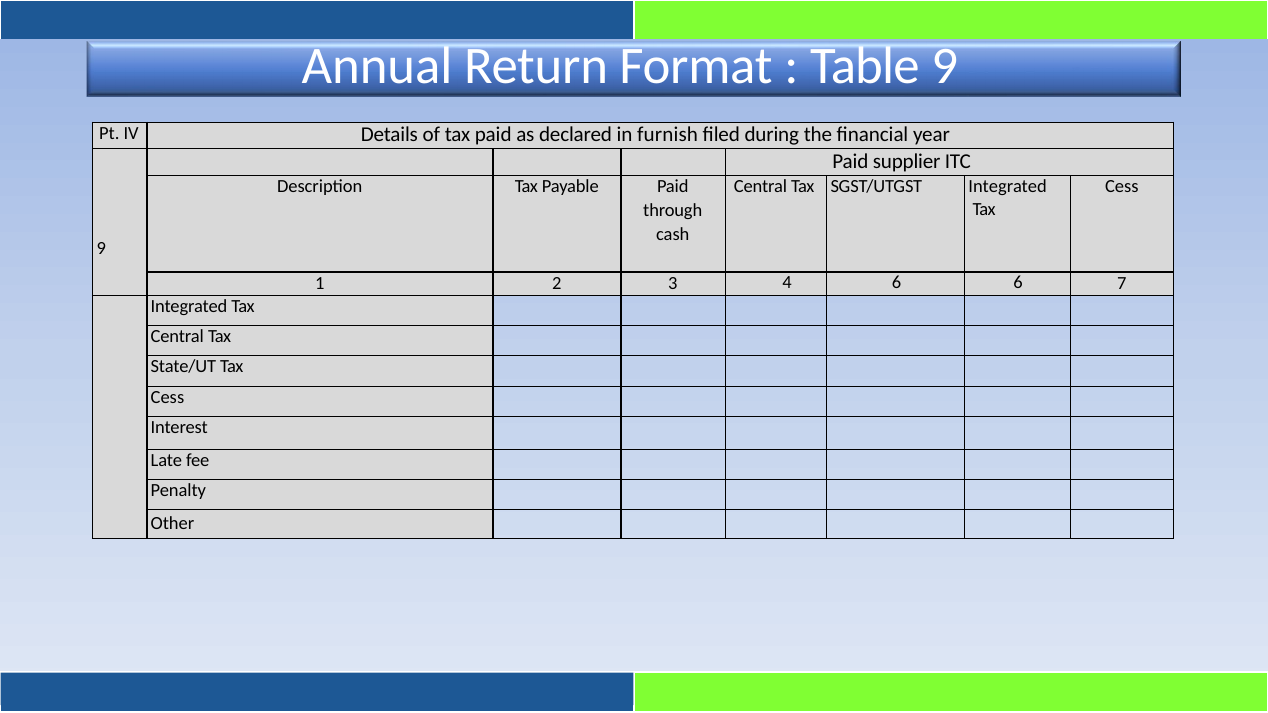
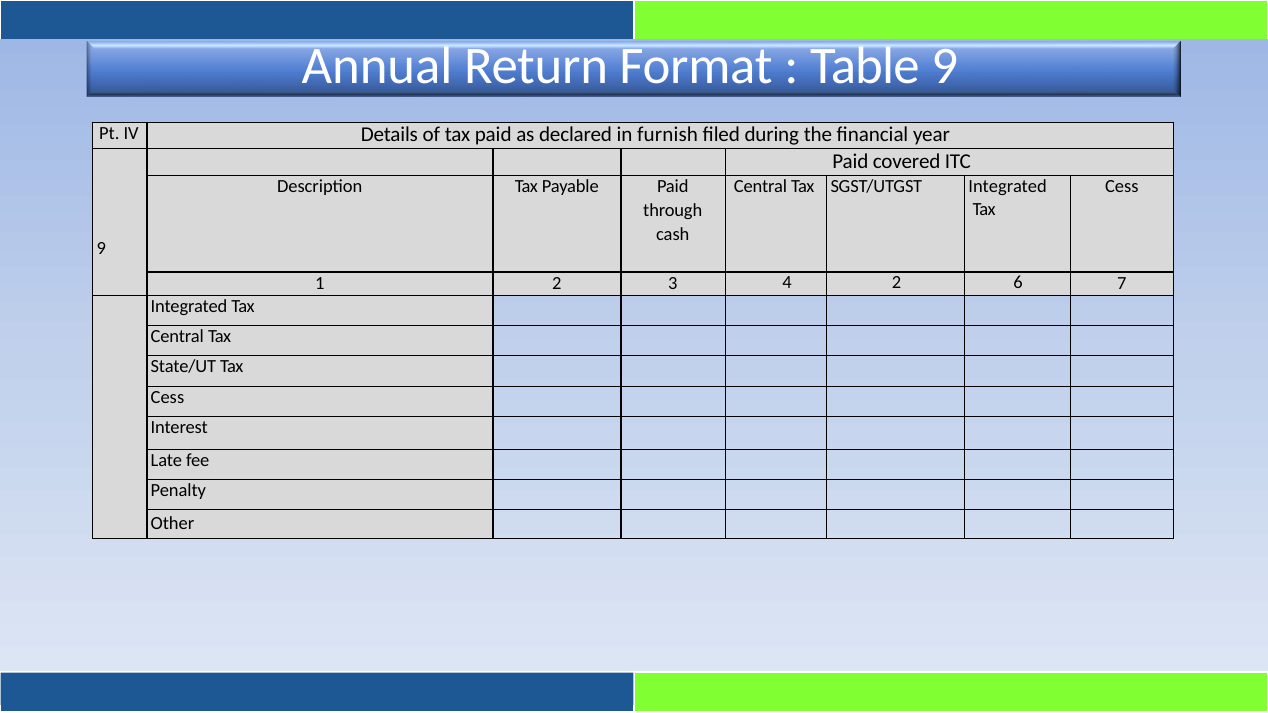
supplier: supplier -> covered (907, 162)
4 6: 6 -> 2 (896, 283)
